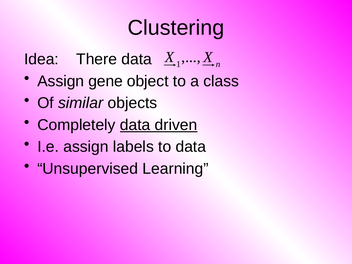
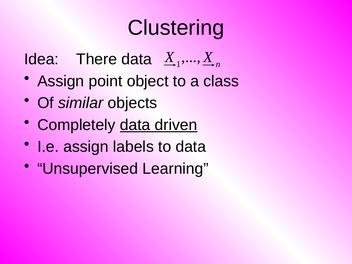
gene: gene -> point (106, 81)
